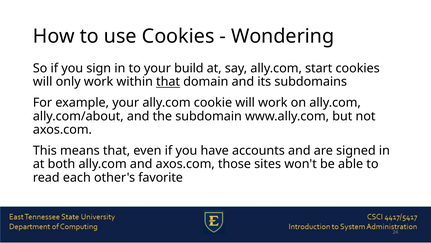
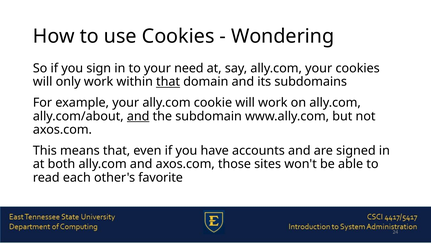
build: build -> need (189, 68)
ally.com start: start -> your (319, 68)
and underline: none -> present (138, 116)
